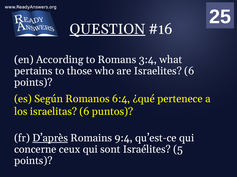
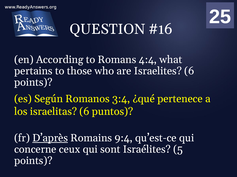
QUESTION underline: present -> none (107, 29)
3:4: 3:4 -> 4:4 (148, 60)
6:4: 6:4 -> 3:4 (121, 99)
